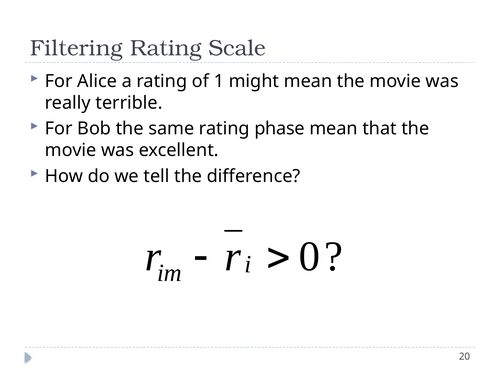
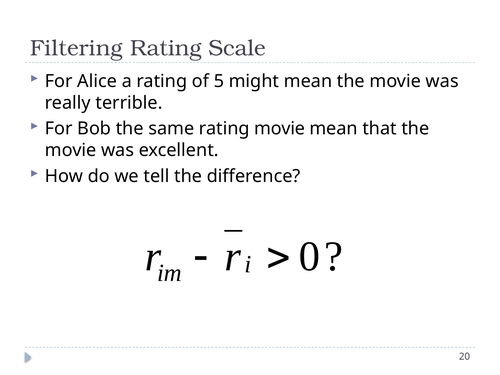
1: 1 -> 5 (219, 81)
rating phase: phase -> movie (280, 129)
